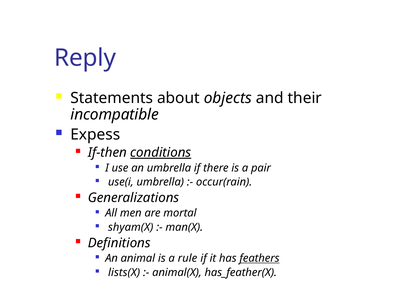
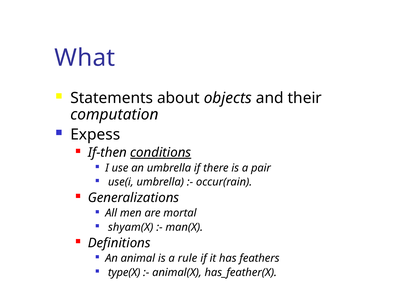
Reply: Reply -> What (85, 58)
incompatible: incompatible -> computation (115, 115)
feathers underline: present -> none (259, 259)
lists(X: lists(X -> type(X (124, 273)
